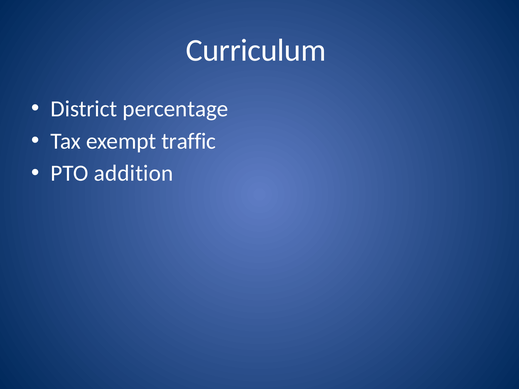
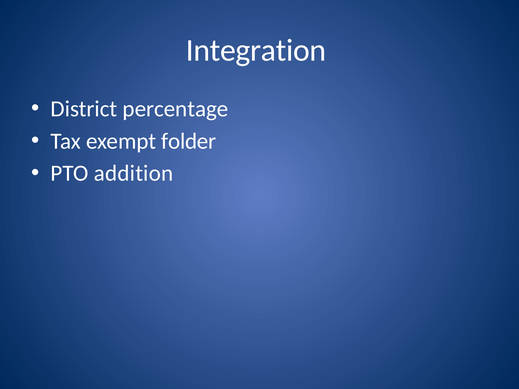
Curriculum: Curriculum -> Integration (256, 50)
traffic: traffic -> folder (189, 141)
